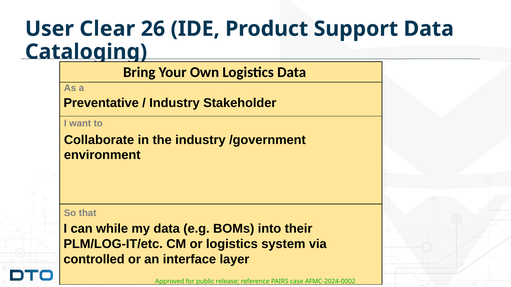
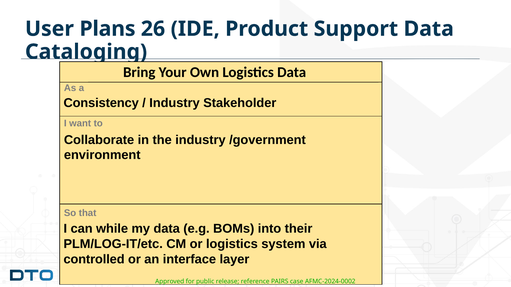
Clear: Clear -> Plans (107, 29)
Preventative: Preventative -> Consistency (101, 103)
